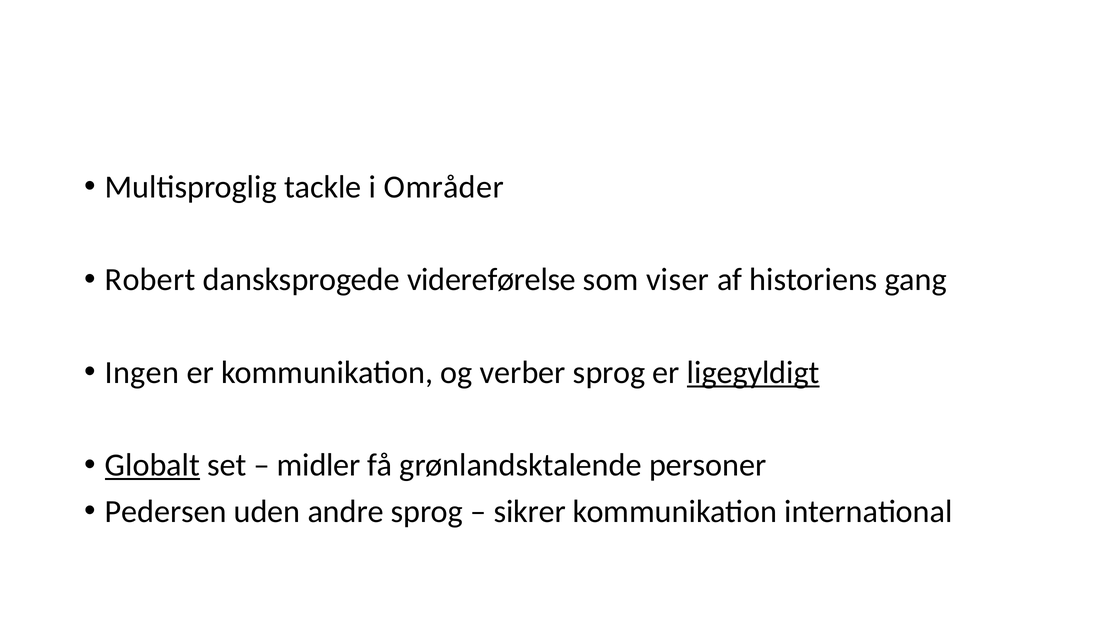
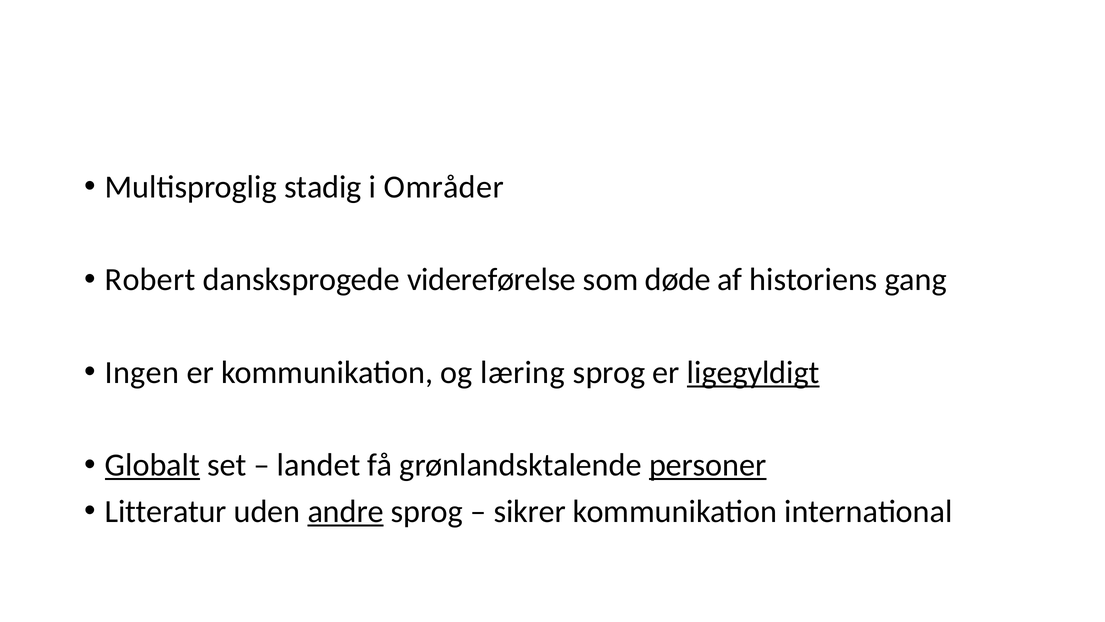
tackle: tackle -> stadig (323, 187)
viser: viser -> døde (678, 279)
verber: verber -> læring (523, 372)
midler: midler -> landet (319, 465)
personer underline: none -> present (708, 465)
Pedersen: Pedersen -> Litteratur (166, 511)
andre underline: none -> present (346, 511)
